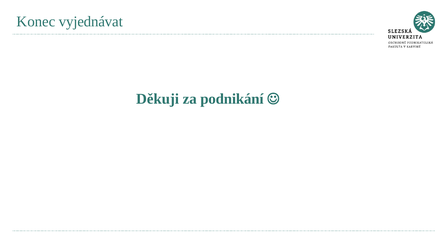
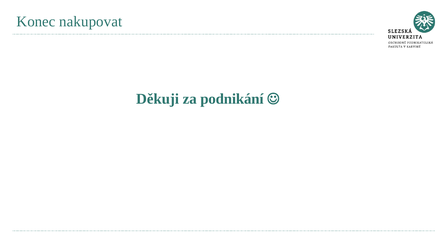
vyjednávat: vyjednávat -> nakupovat (91, 22)
